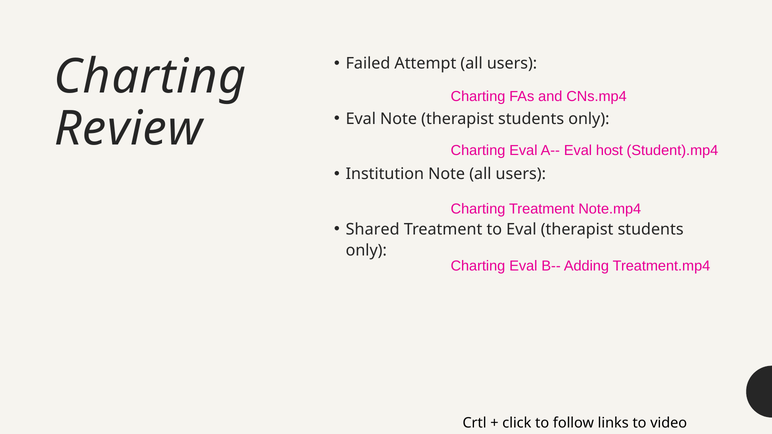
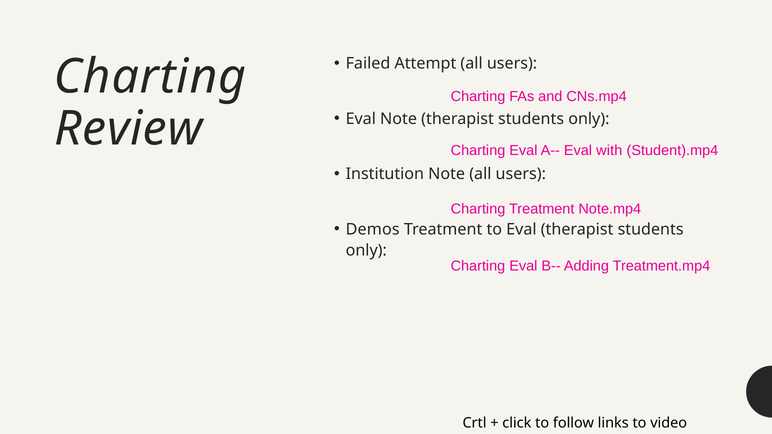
host: host -> with (609, 151)
Shared: Shared -> Demos (373, 230)
